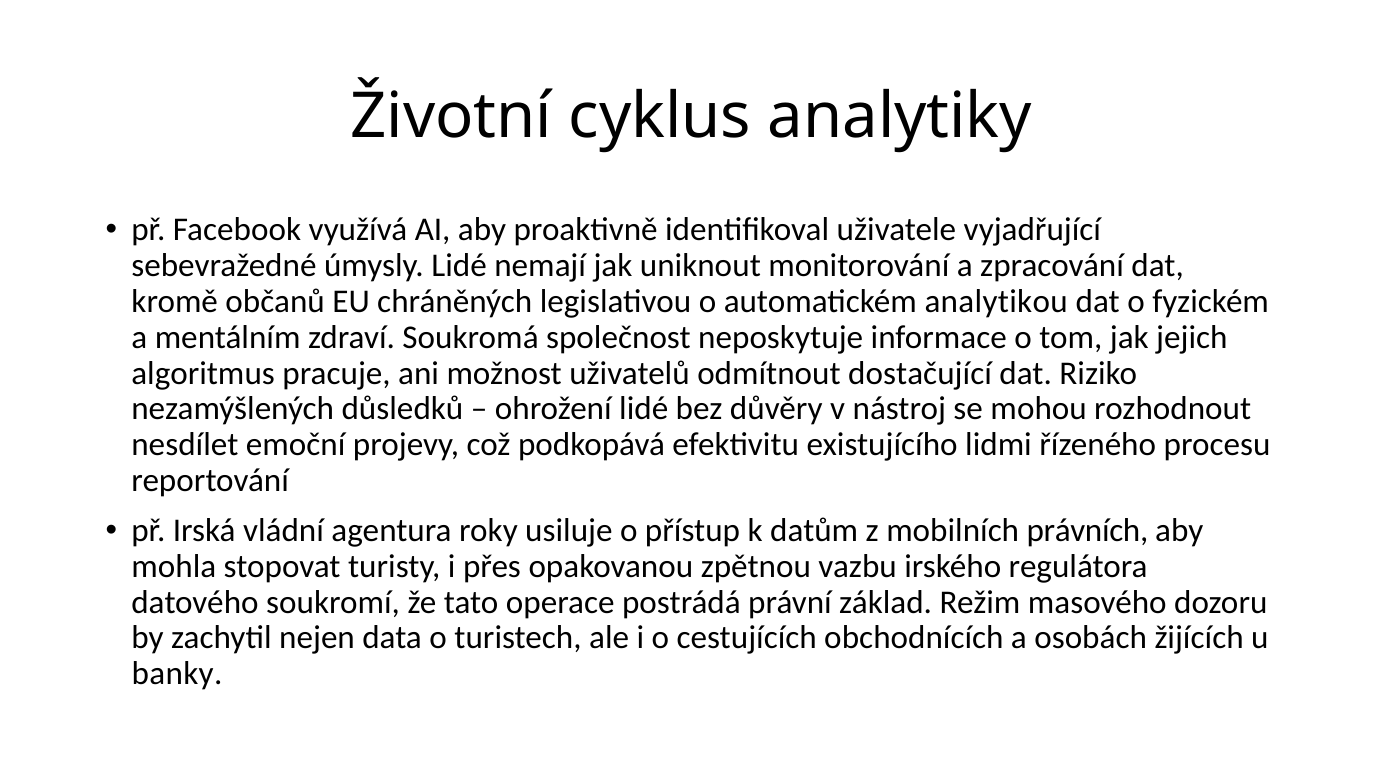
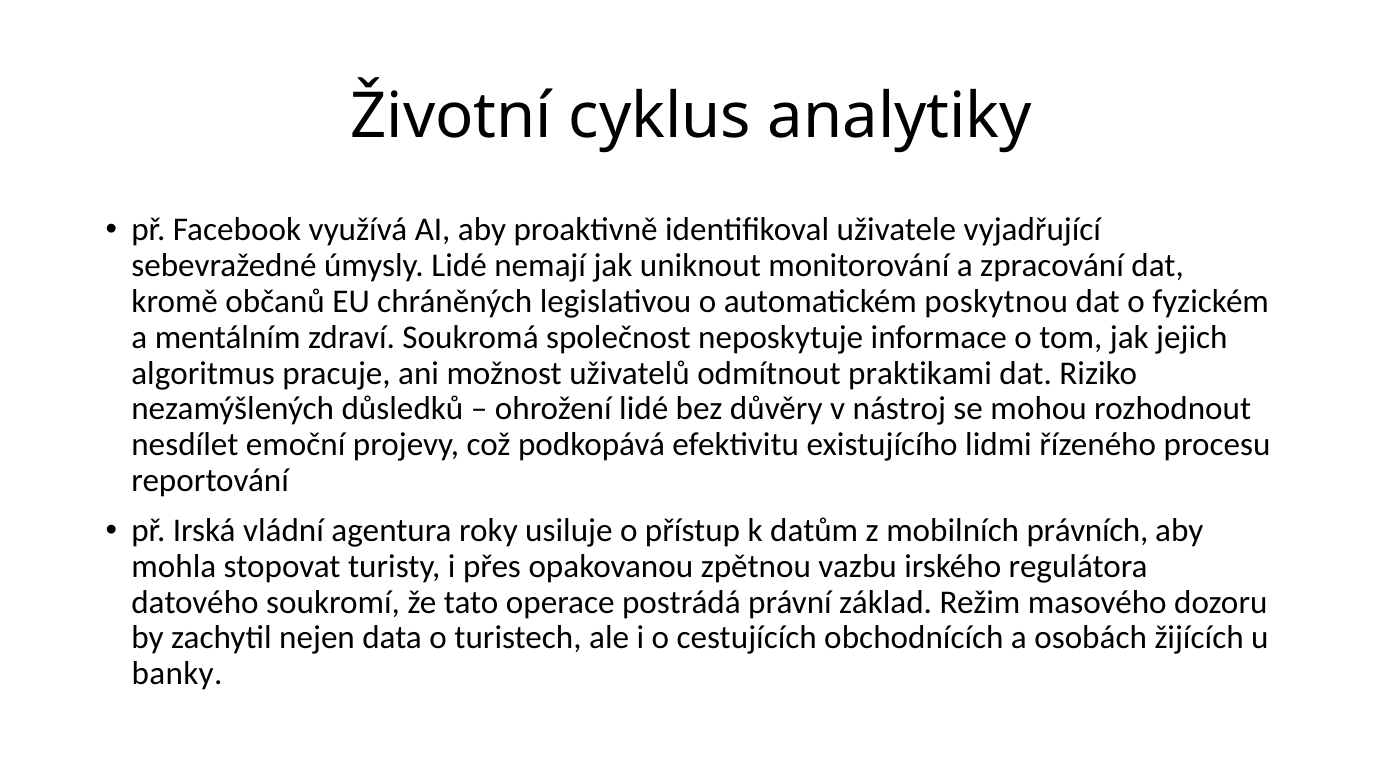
analytikou: analytikou -> poskytnou (996, 302)
dostačující: dostačující -> praktikami (920, 373)
